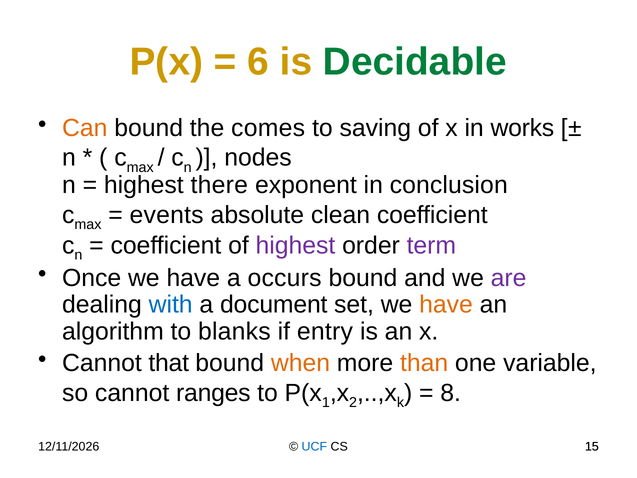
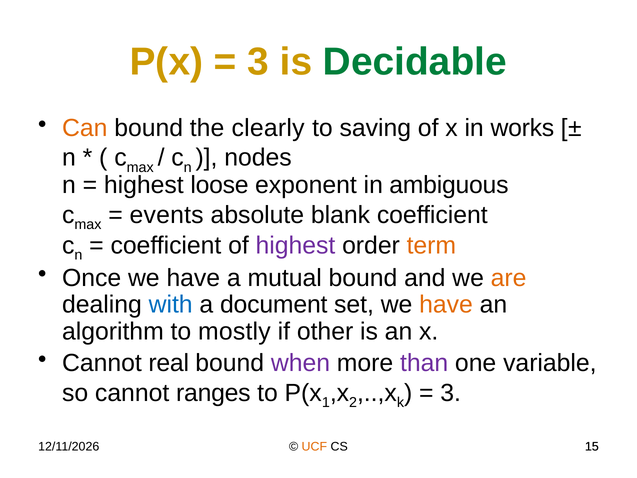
6: 6 -> 3 (258, 62)
comes: comes -> clearly (268, 128)
there: there -> loose (220, 185)
conclusion: conclusion -> ambiguous (449, 185)
clean: clean -> blank (340, 215)
term colour: purple -> orange (431, 245)
occurs: occurs -> mutual (285, 278)
are colour: purple -> orange (509, 278)
blanks: blanks -> mostly (234, 331)
entry: entry -> other (325, 331)
that: that -> real (169, 363)
when colour: orange -> purple (301, 363)
than colour: orange -> purple (424, 363)
8: 8 -> 3 (451, 393)
UCF colour: blue -> orange (314, 447)
